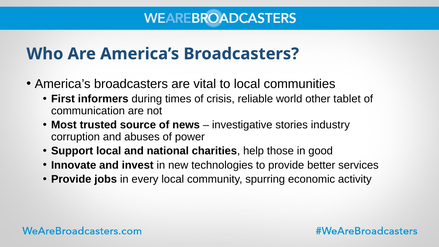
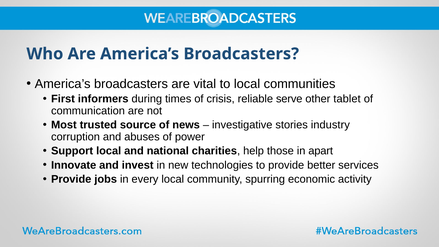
world: world -> serve (289, 99)
good: good -> apart (321, 151)
